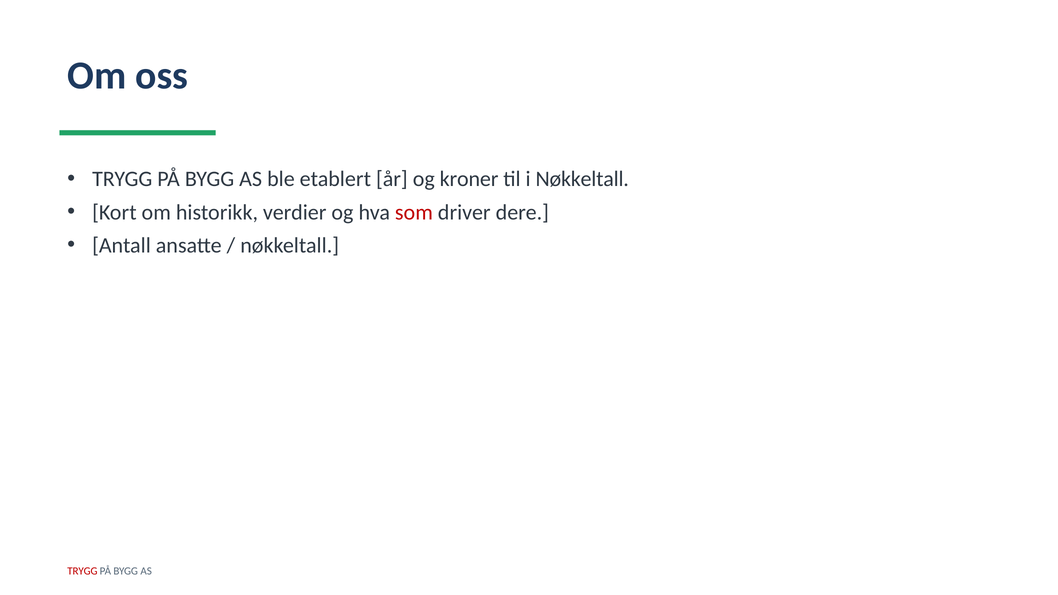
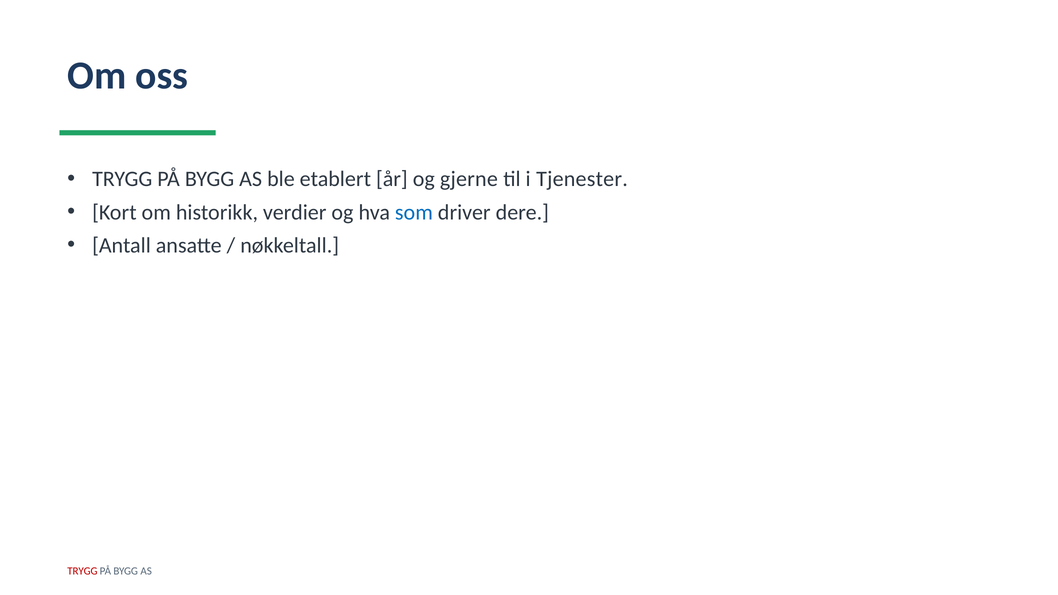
kroner: kroner -> gjerne (469, 179)
i Nøkkeltall: Nøkkeltall -> Tjenester (582, 179)
som colour: red -> blue (414, 212)
